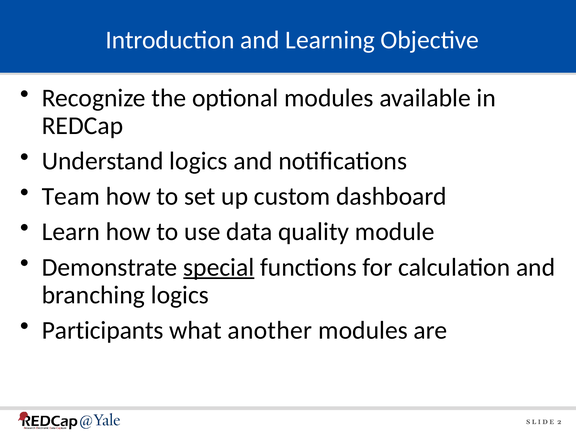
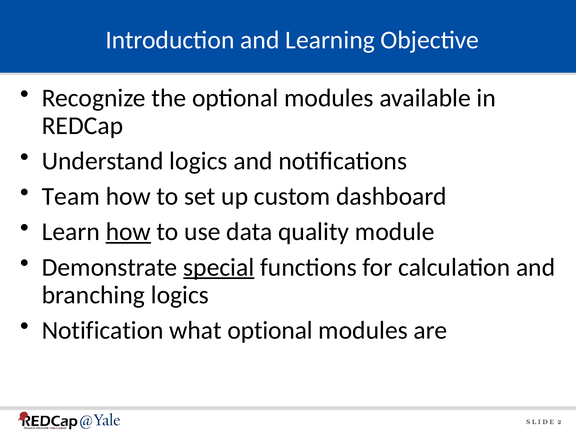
how underline: none -> present (128, 232)
Participants: Participants -> Notification (103, 330)
what another: another -> optional (270, 330)
